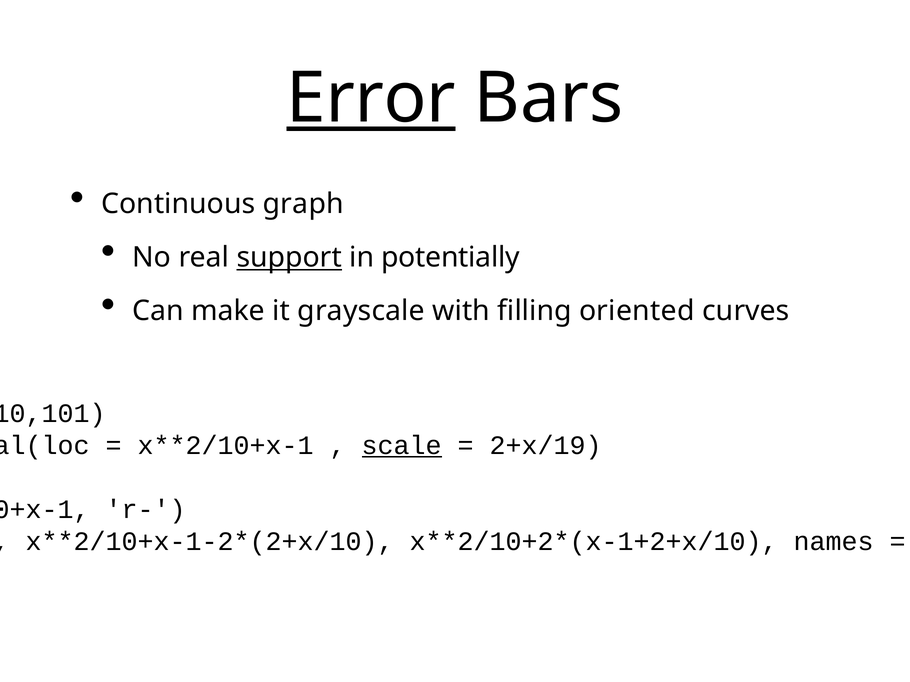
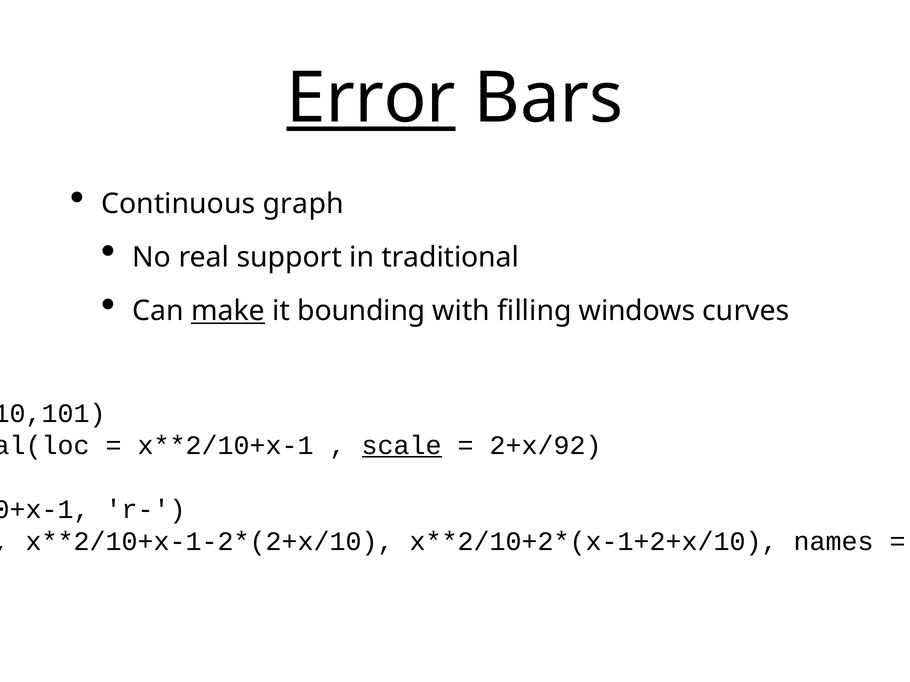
support underline: present -> none (289, 258)
potentially: potentially -> traditional (450, 258)
make underline: none -> present (228, 311)
grayscale: grayscale -> bounding (361, 311)
oriented: oriented -> windows (637, 311)
2+x/19: 2+x/19 -> 2+x/92 (546, 446)
